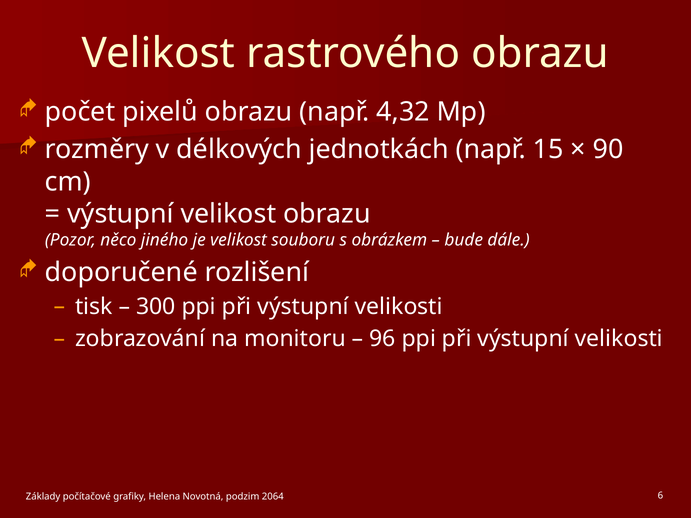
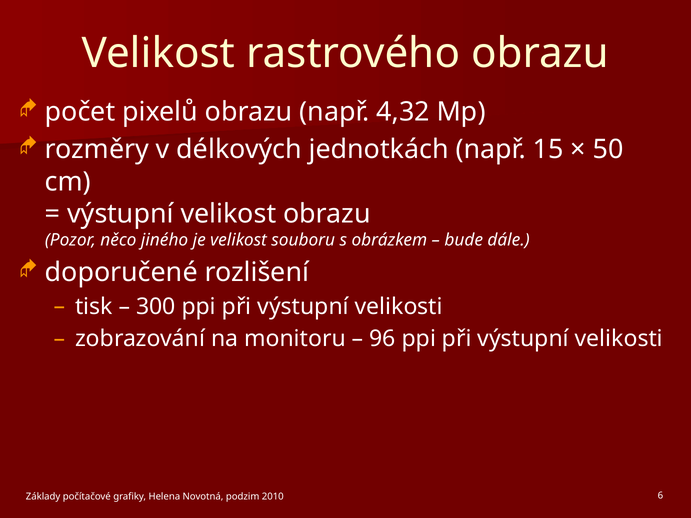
90: 90 -> 50 (608, 150)
2064: 2064 -> 2010 (273, 497)
